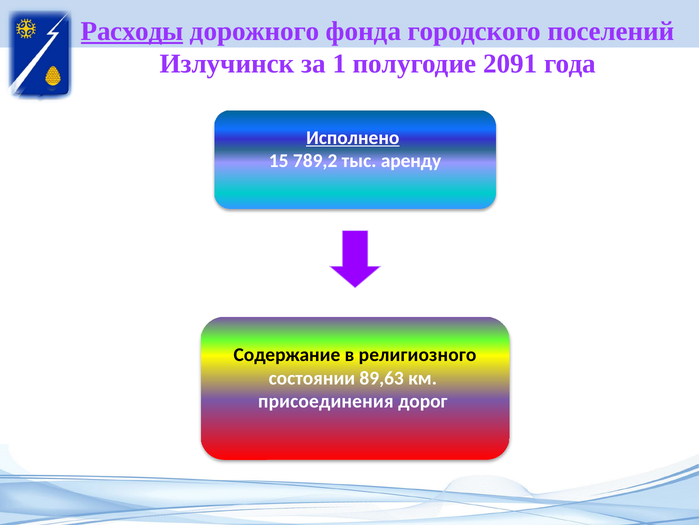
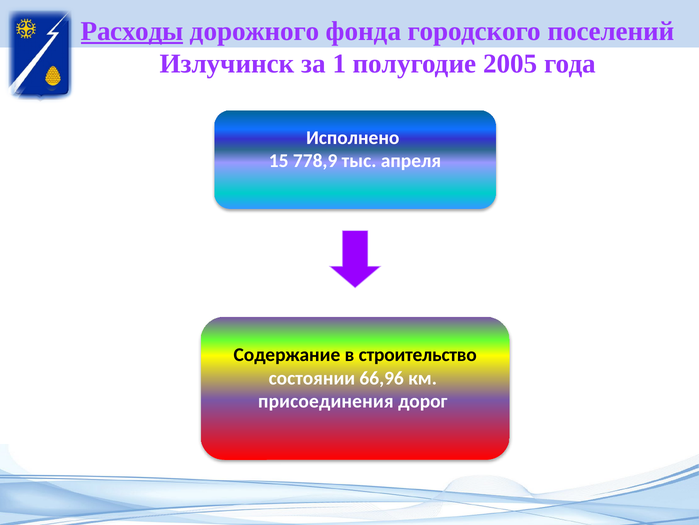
2091: 2091 -> 2005 (510, 64)
Исполнено underline: present -> none (353, 137)
789,2: 789,2 -> 778,9 (315, 161)
аренду: аренду -> апреля (411, 161)
религиозного: религиозного -> строительство (418, 354)
89,63: 89,63 -> 66,96 (382, 378)
